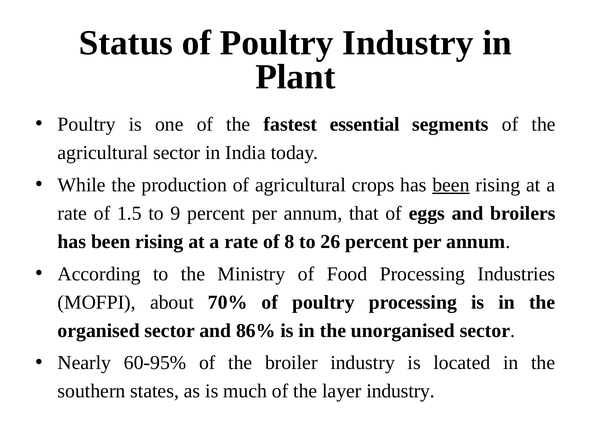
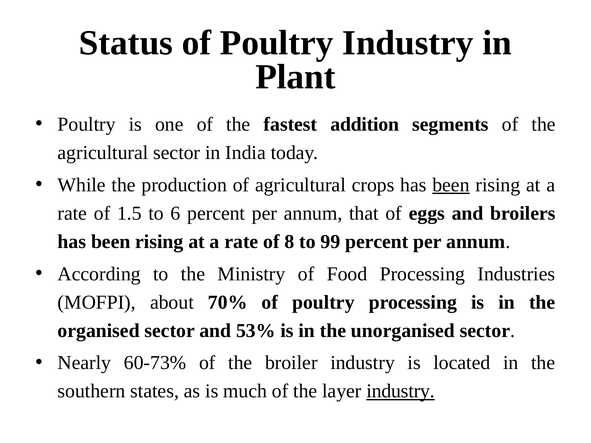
essential: essential -> addition (365, 124)
9: 9 -> 6 (175, 213)
26: 26 -> 99 (330, 242)
86%: 86% -> 53% (256, 331)
60-95%: 60-95% -> 60-73% (155, 363)
industry underline: none -> present (401, 391)
